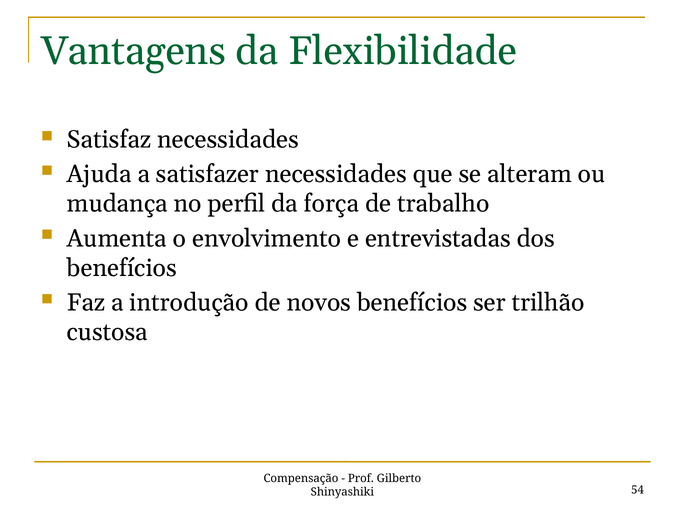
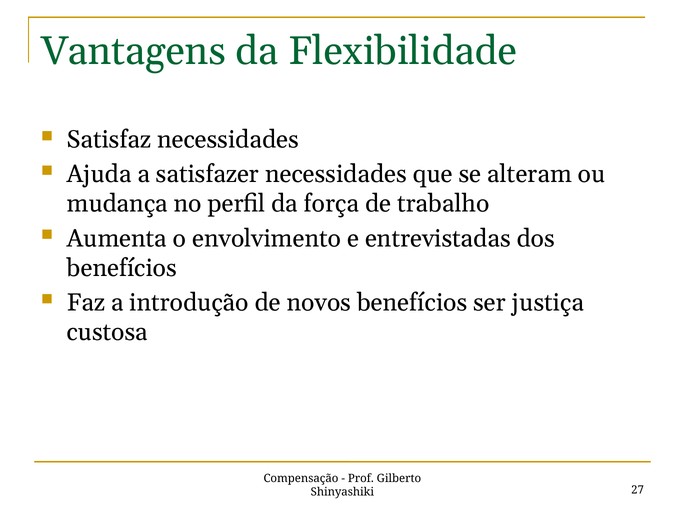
trilhão: trilhão -> justiça (548, 303)
54: 54 -> 27 (638, 491)
